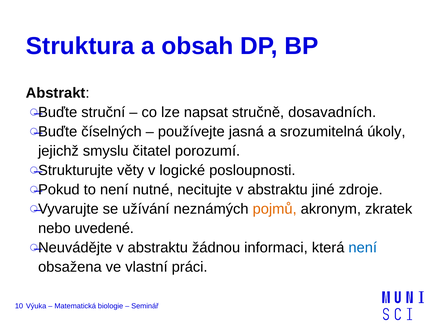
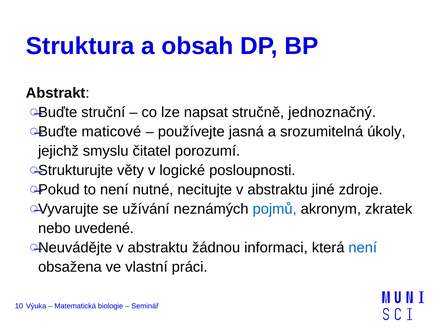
dosavadních: dosavadních -> jednoznačný (332, 112)
číselných: číselných -> maticové (111, 132)
pojmů colour: orange -> blue (275, 209)
